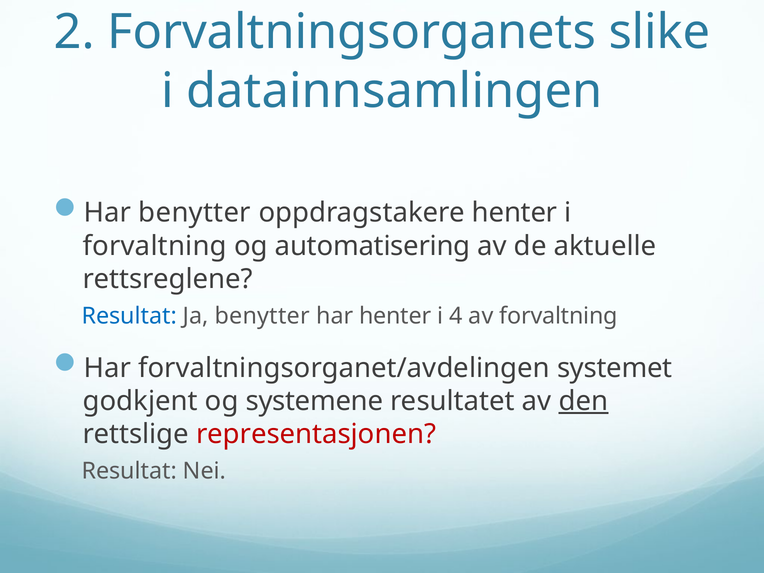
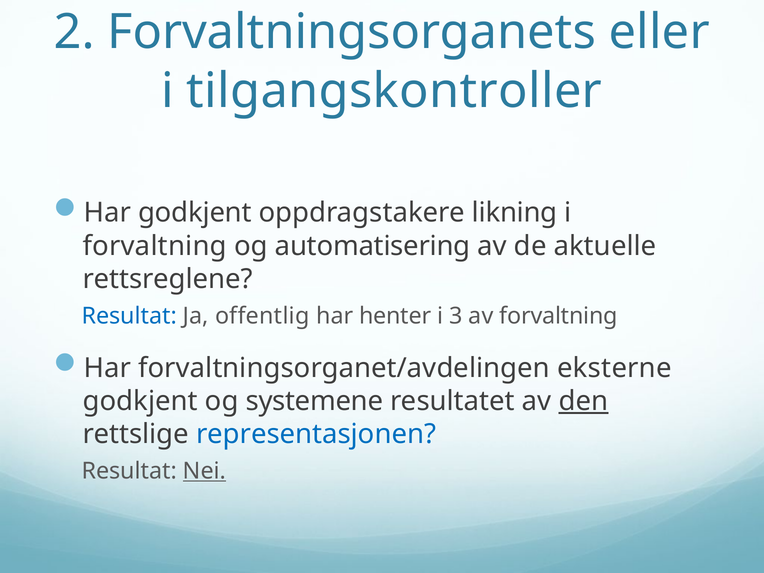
slike: slike -> eller (659, 32)
datainnsamlingen: datainnsamlingen -> tilgangskontroller (394, 91)
Har benytter: benytter -> godkjent (195, 213)
oppdragstakere henter: henter -> likning (515, 213)
Ja benytter: benytter -> offentlig (262, 316)
4: 4 -> 3 (456, 316)
systemet: systemet -> eksterne (614, 368)
representasjonen colour: red -> blue (316, 434)
Nei underline: none -> present (204, 471)
